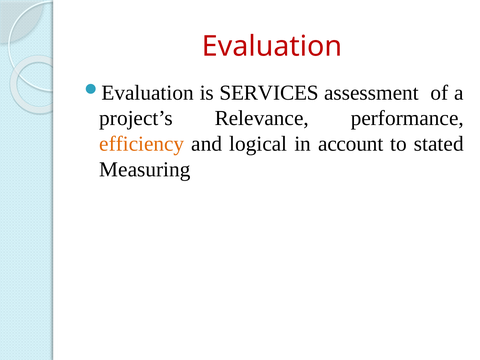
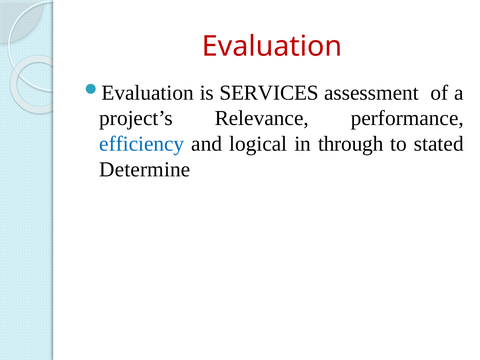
efficiency colour: orange -> blue (142, 144)
account: account -> through (351, 144)
Measuring: Measuring -> Determine (145, 169)
